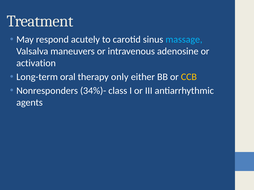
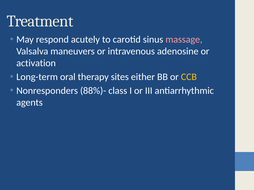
massage colour: light blue -> pink (184, 40)
only: only -> sites (120, 77)
34%)-: 34%)- -> 88%)- (93, 91)
